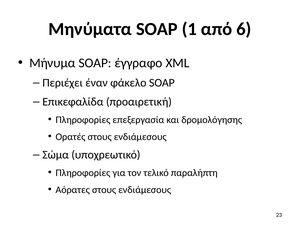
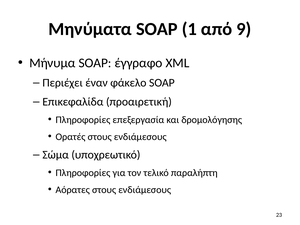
6: 6 -> 9 (244, 29)
